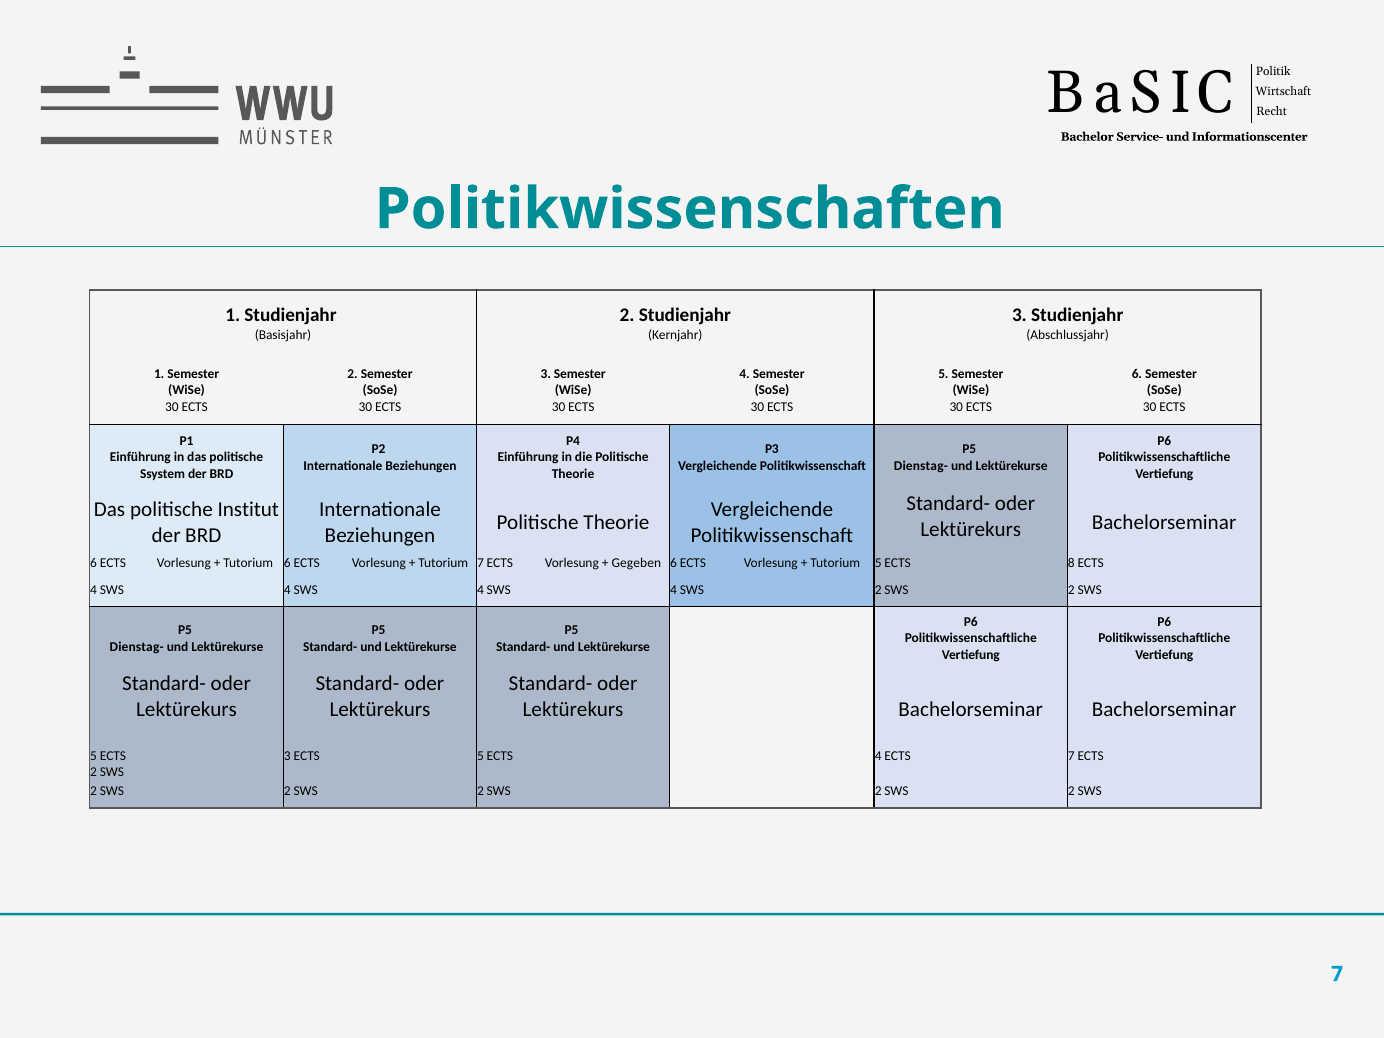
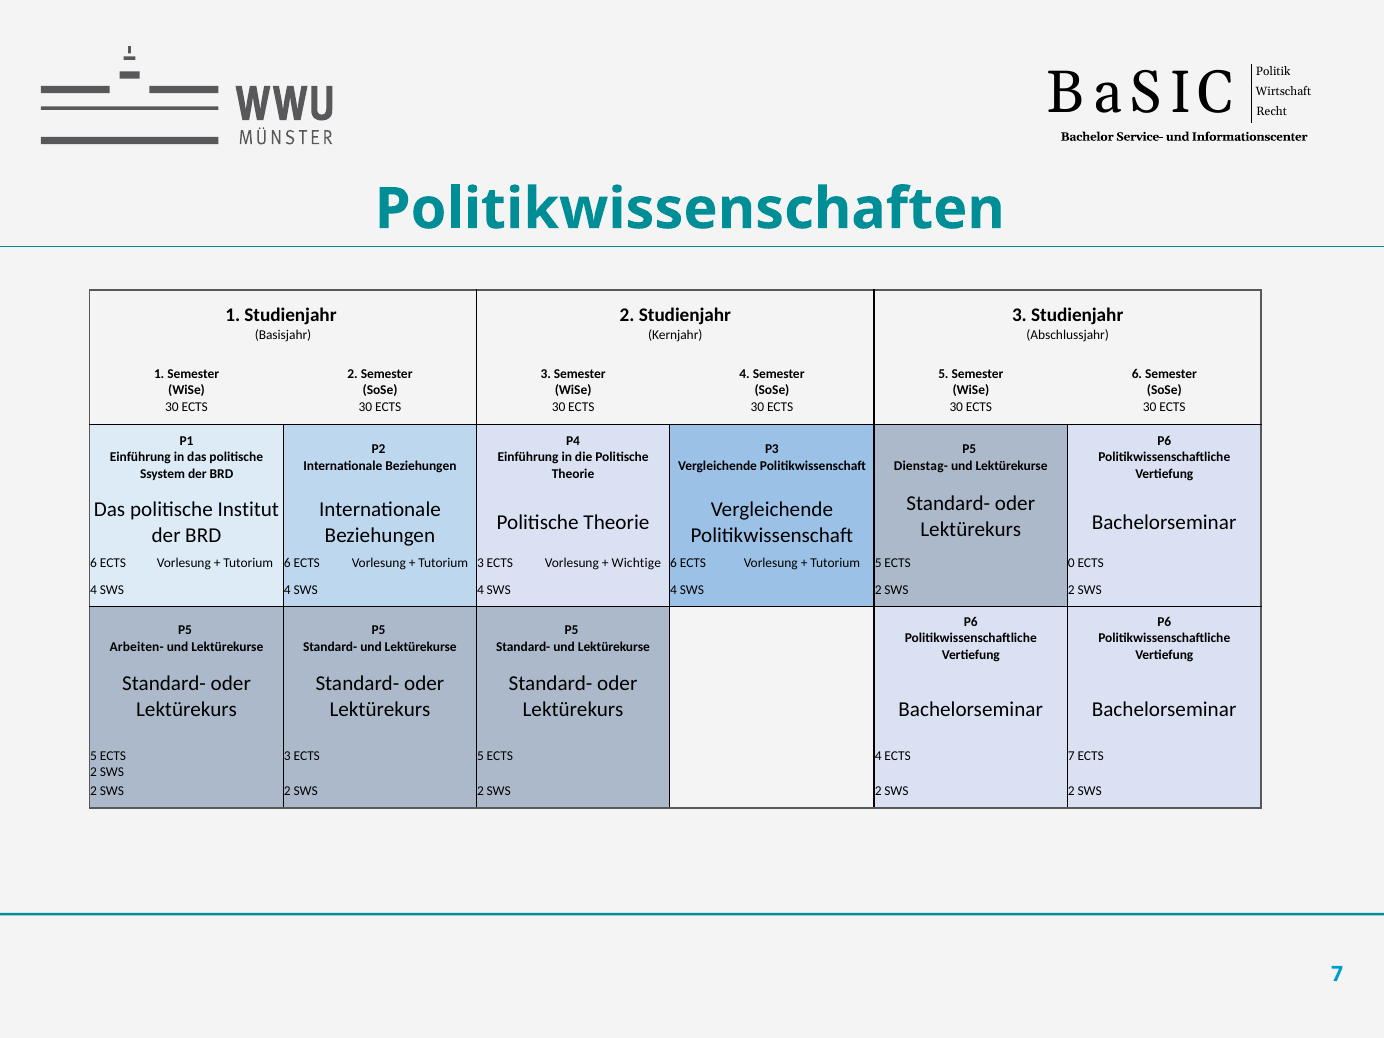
Tutorium 7: 7 -> 3 (480, 563)
Gegeben: Gegeben -> Wichtige (636, 563)
8: 8 -> 0 (1071, 563)
Dienstag-: Dienstag- -> Arbeiten- (137, 647)
